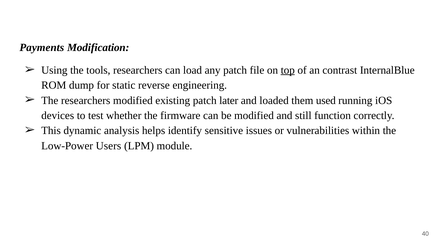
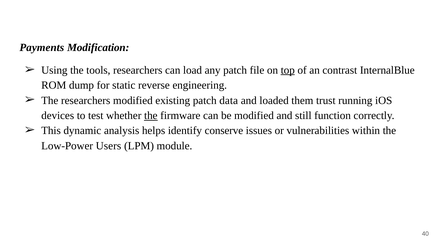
later: later -> data (229, 100)
used: used -> trust (326, 100)
the underline: none -> present (151, 116)
sensitive: sensitive -> conserve (224, 131)
